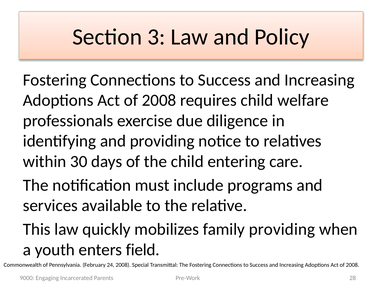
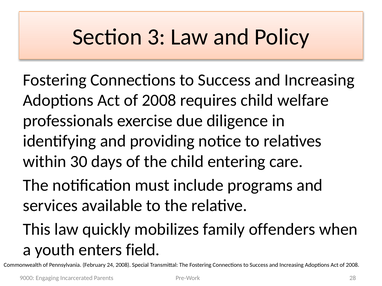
family providing: providing -> offenders (282, 230)
